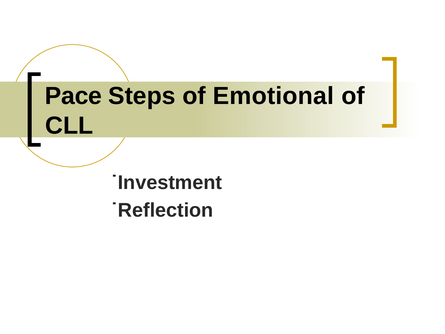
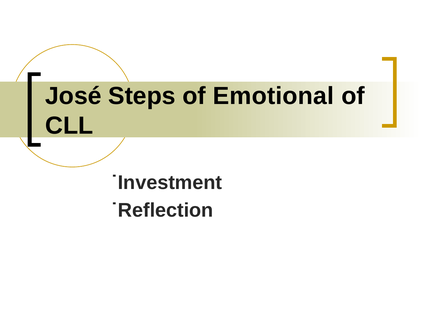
Pace: Pace -> José (73, 96)
